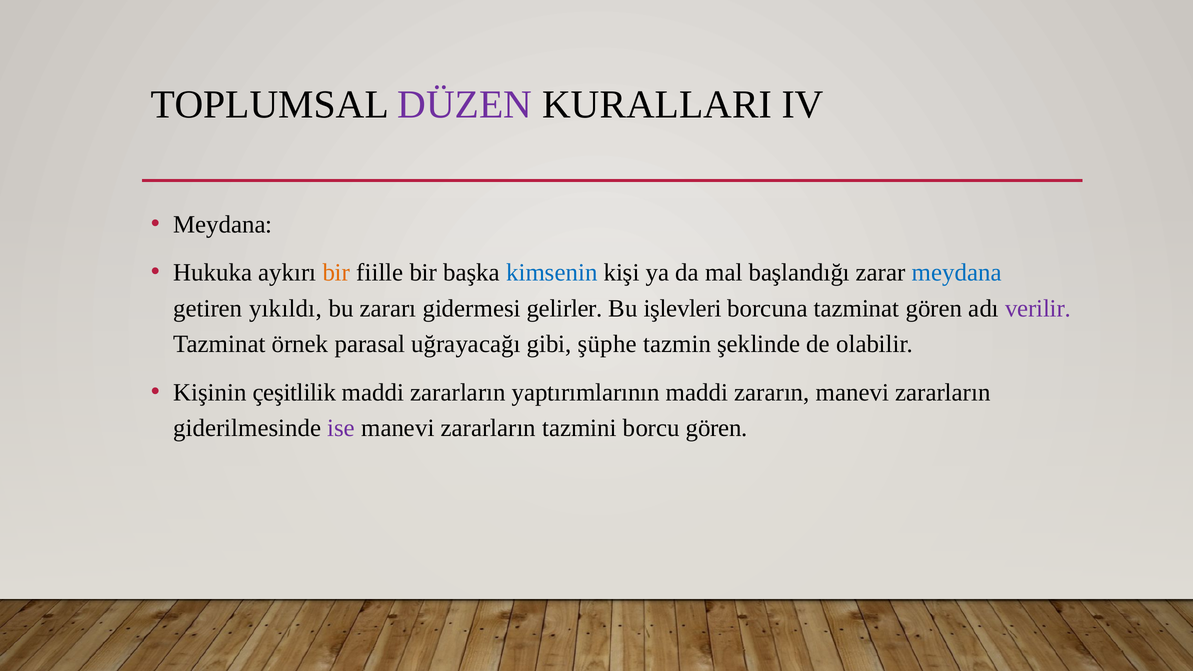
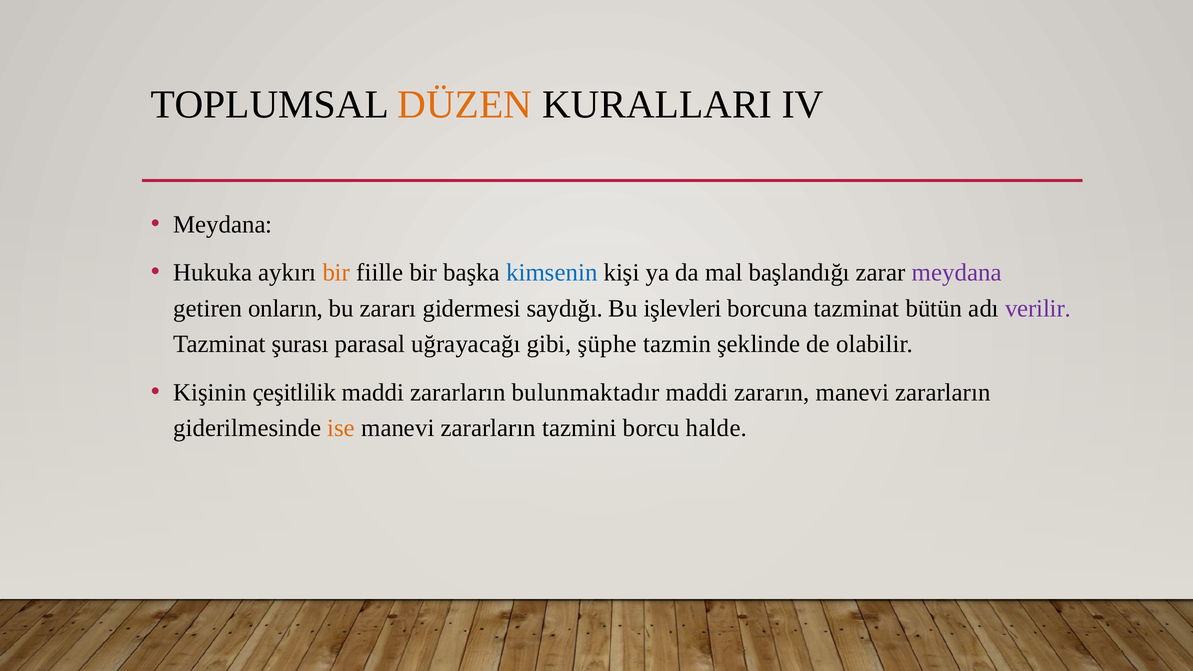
DÜZEN colour: purple -> orange (465, 104)
meydana colour: blue -> purple (957, 273)
yıkıldı: yıkıldı -> onların (286, 308)
gelirler: gelirler -> saydığı (565, 308)
tazminat gören: gören -> bütün (934, 308)
örnek: örnek -> şurası (300, 344)
yaptırımlarının: yaptırımlarının -> bulunmaktadır (586, 392)
ise colour: purple -> orange (341, 428)
borcu gören: gören -> halde (716, 428)
